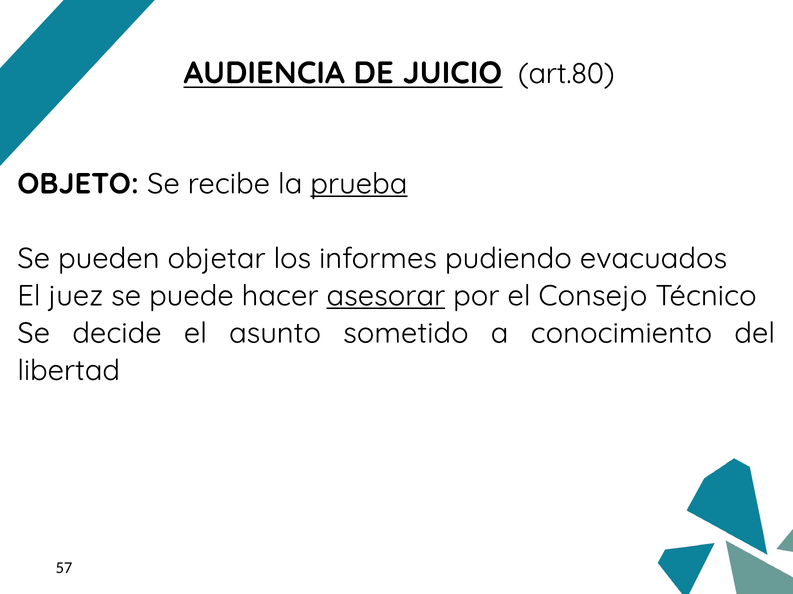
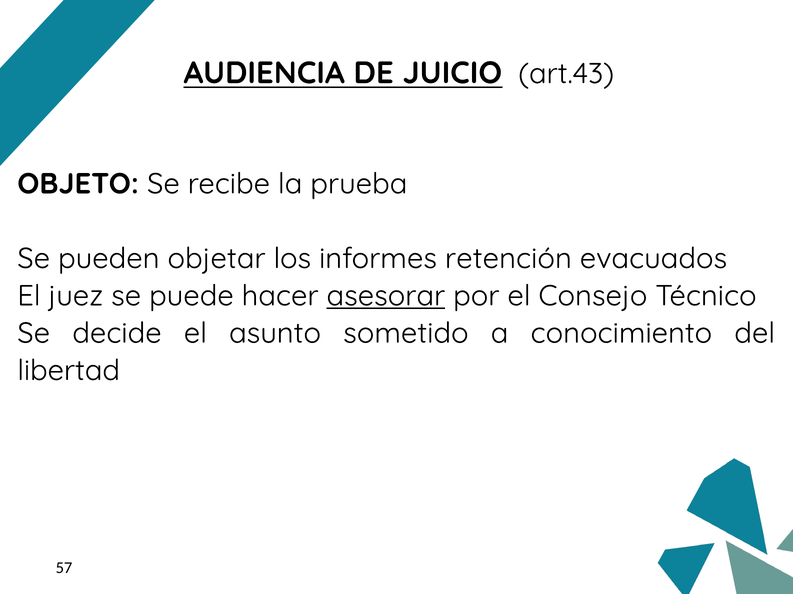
art.80: art.80 -> art.43 (566, 74)
prueba underline: present -> none (359, 184)
pudiendo: pudiendo -> retención (508, 259)
